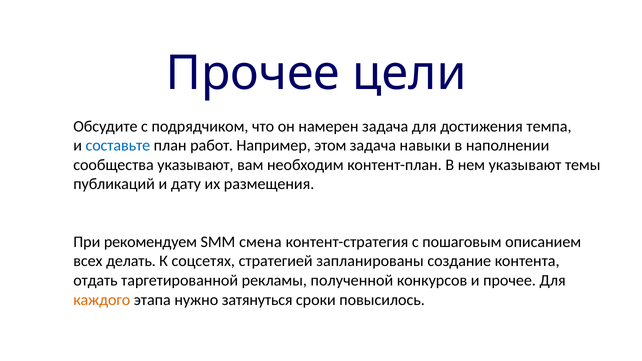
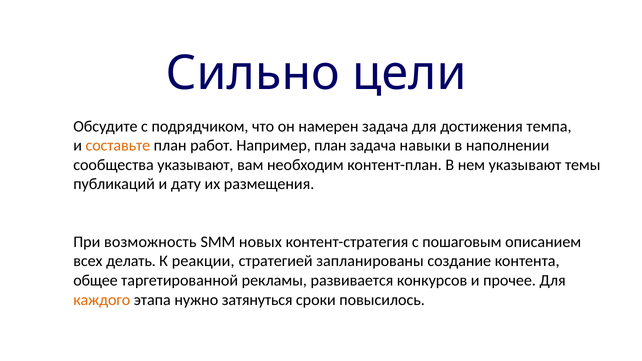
Прочее: Прочее -> Сильно (253, 73)
составьте colour: blue -> orange (118, 146)
Например этом: этом -> план (330, 146)
рекомендуем: рекомендуем -> возможность (150, 242)
смена: смена -> новых (260, 242)
соцсетях: соцсетях -> реакции (203, 261)
отдать: отдать -> общее (95, 281)
полученной: полученной -> развивается (352, 281)
